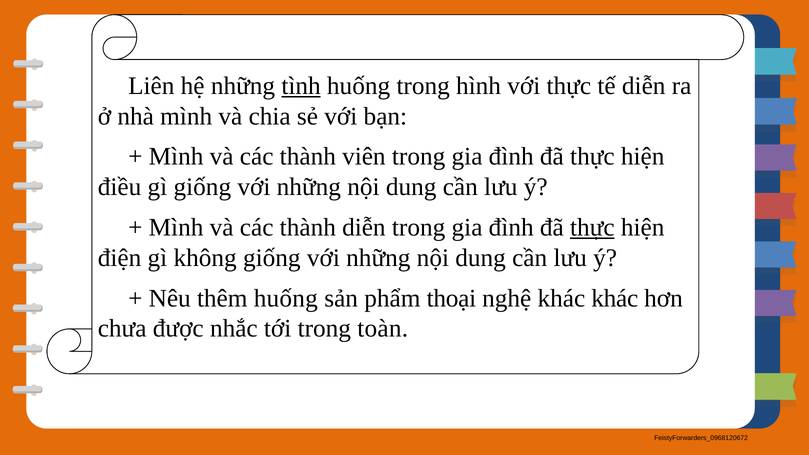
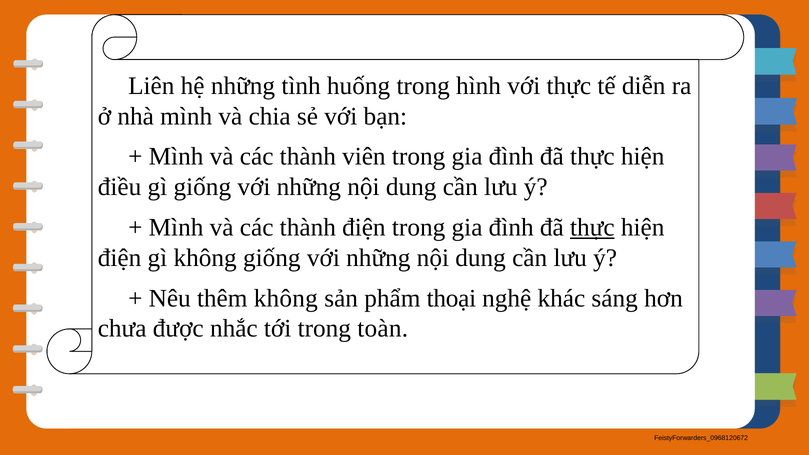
tình underline: present -> none (301, 86)
thành diễn: diễn -> điện (364, 227)
thêm huống: huống -> không (286, 298)
khác khác: khác -> sáng (615, 298)
